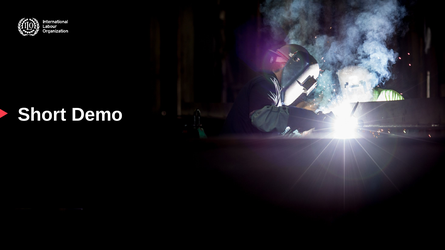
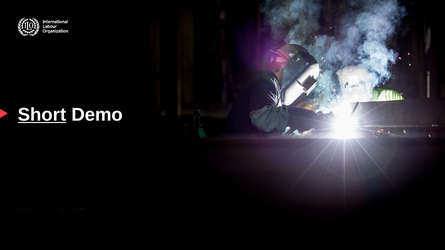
Short underline: none -> present (42, 115)
